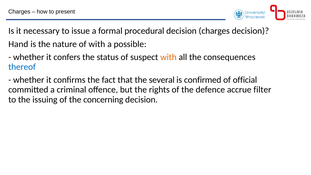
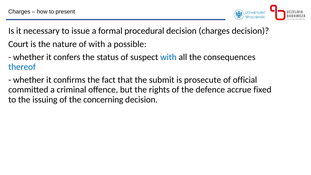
Hand: Hand -> Court (18, 44)
with colour: orange -> blue (168, 57)
several: several -> submit (162, 80)
confirmed: confirmed -> prosecute (203, 80)
filter: filter -> fixed (262, 90)
